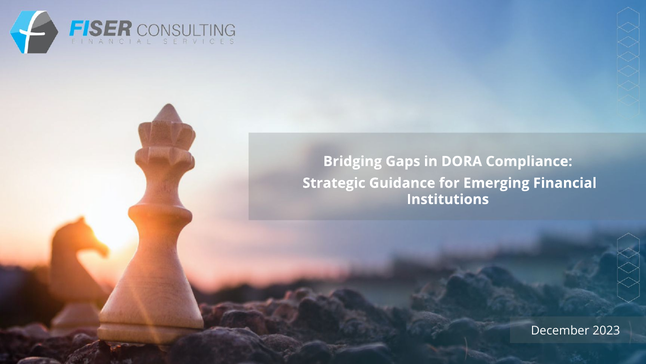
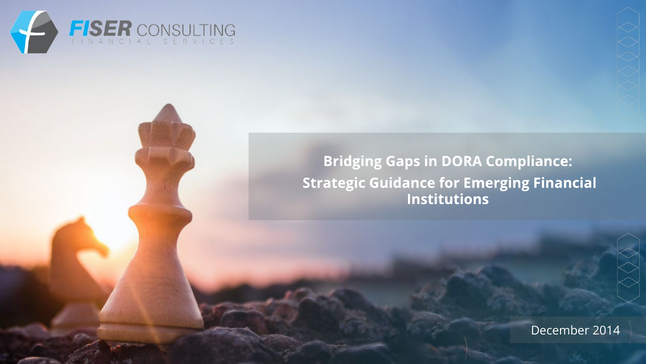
2023: 2023 -> 2014 (606, 330)
